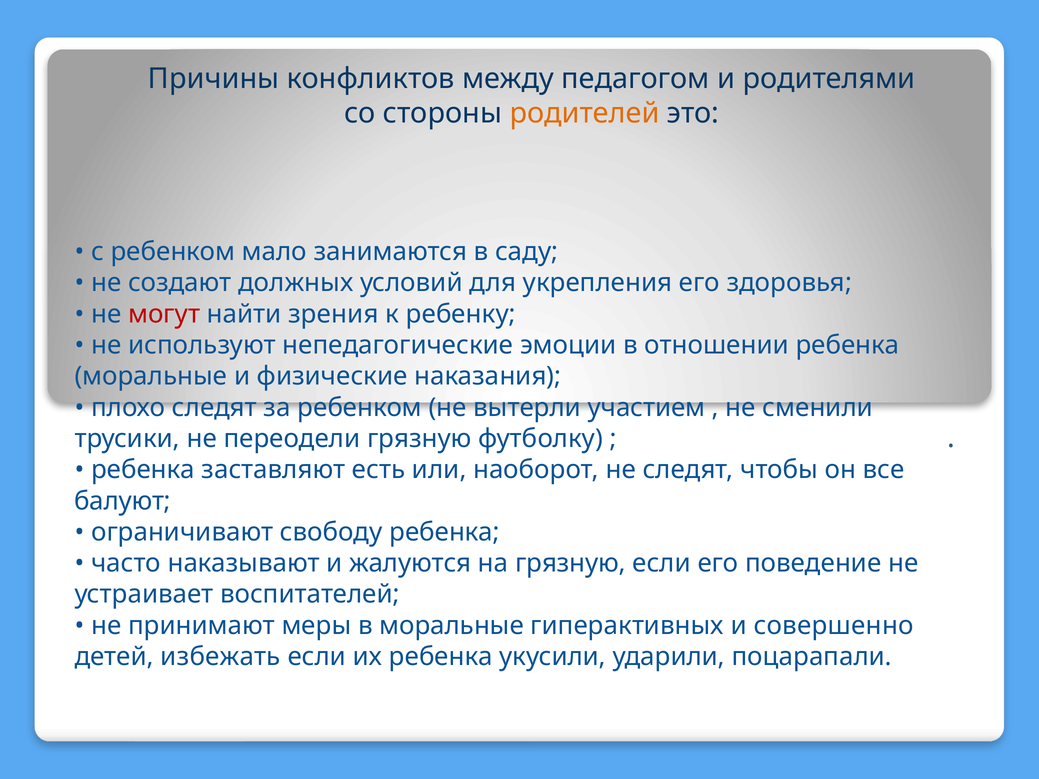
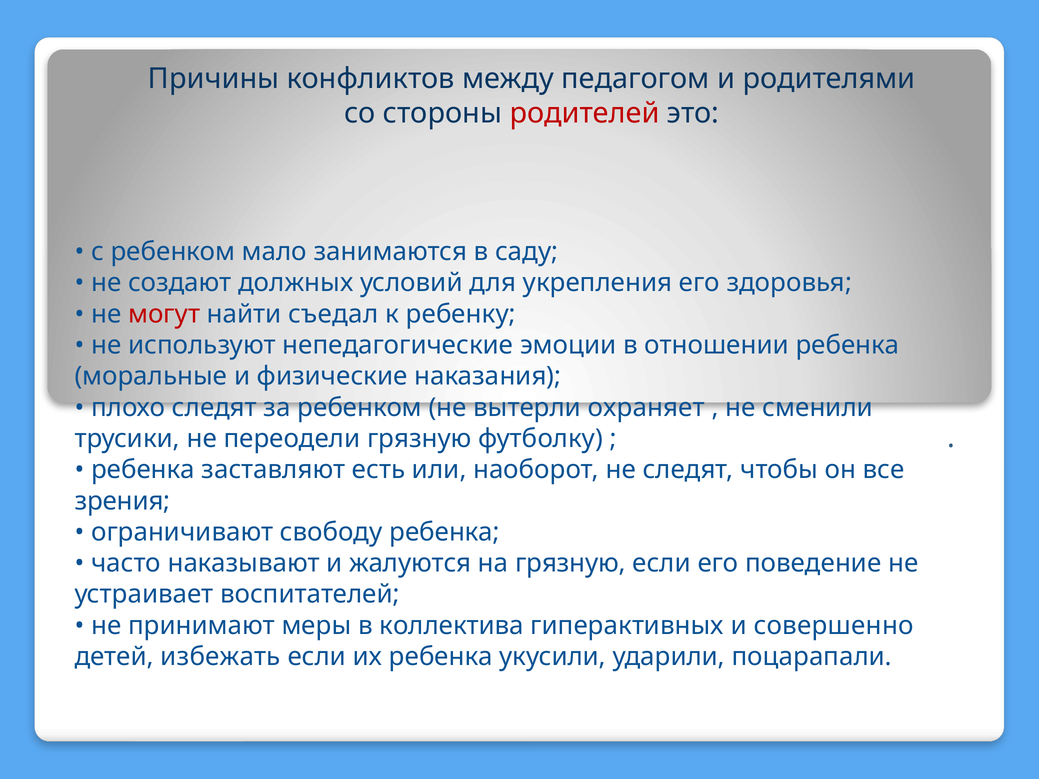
родителей colour: orange -> red (585, 113)
зрения: зрения -> съедал (333, 314)
участием: участием -> охраняет (646, 408)
балуют: балуют -> зрения (122, 501)
в моральные: моральные -> коллектива (452, 626)
